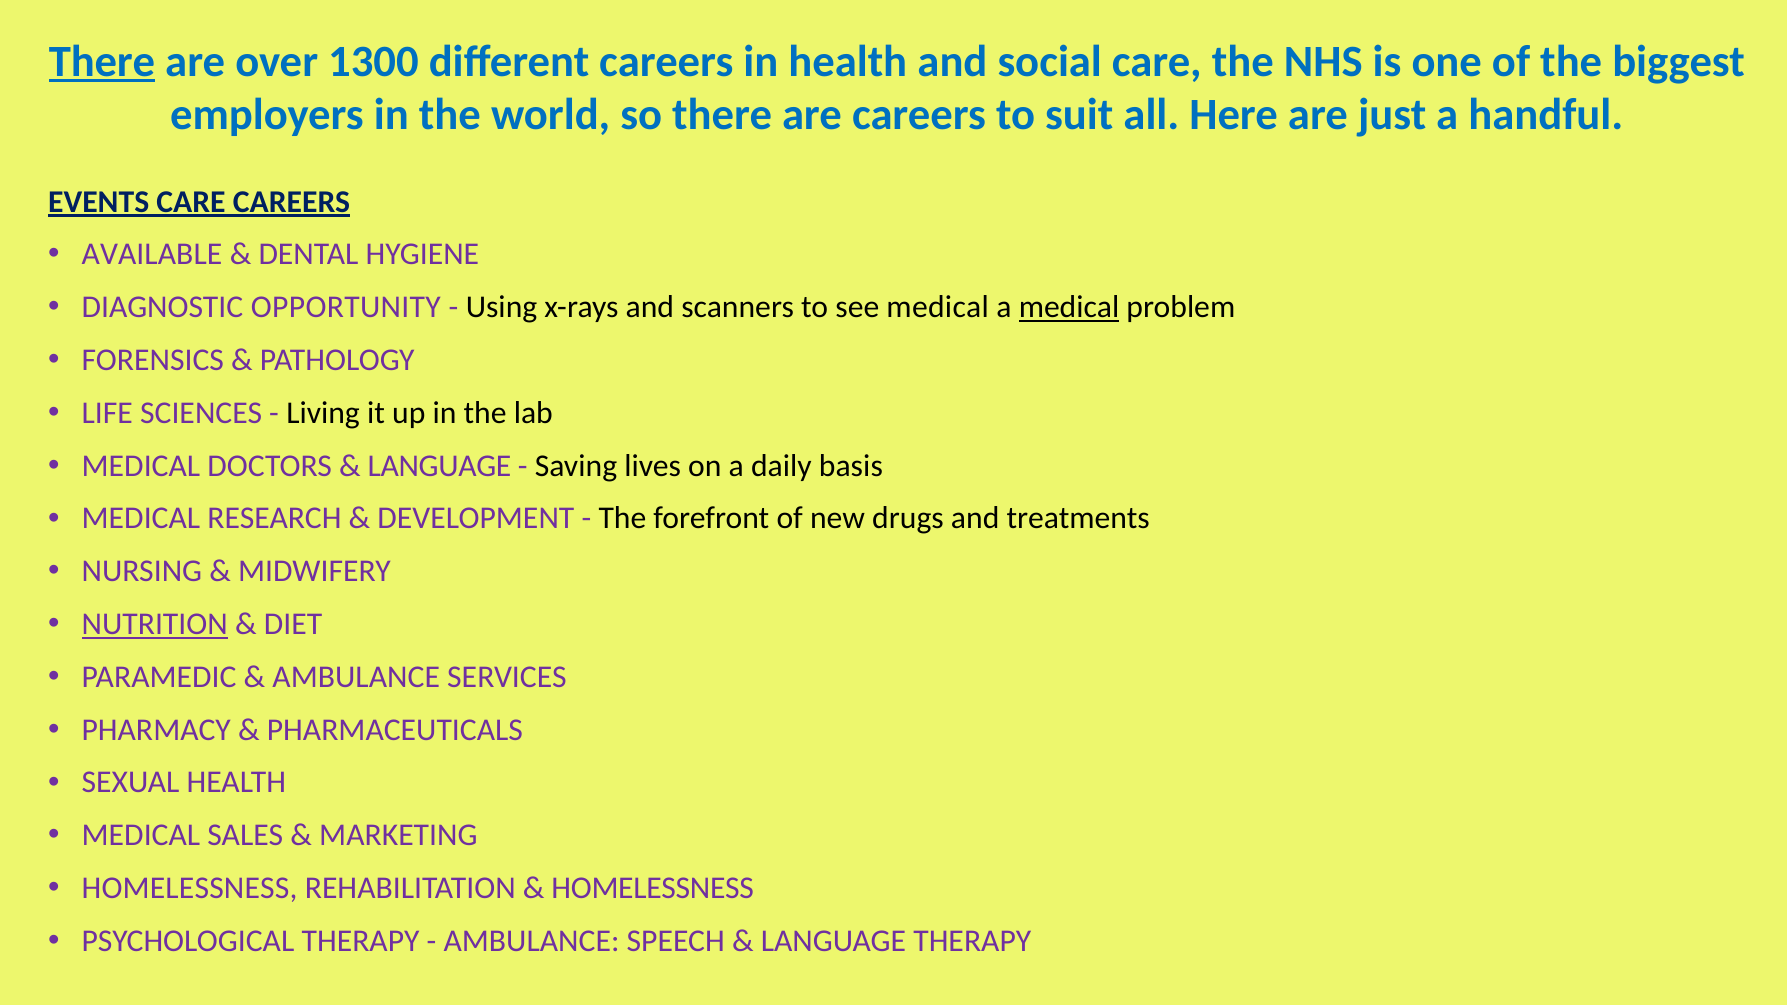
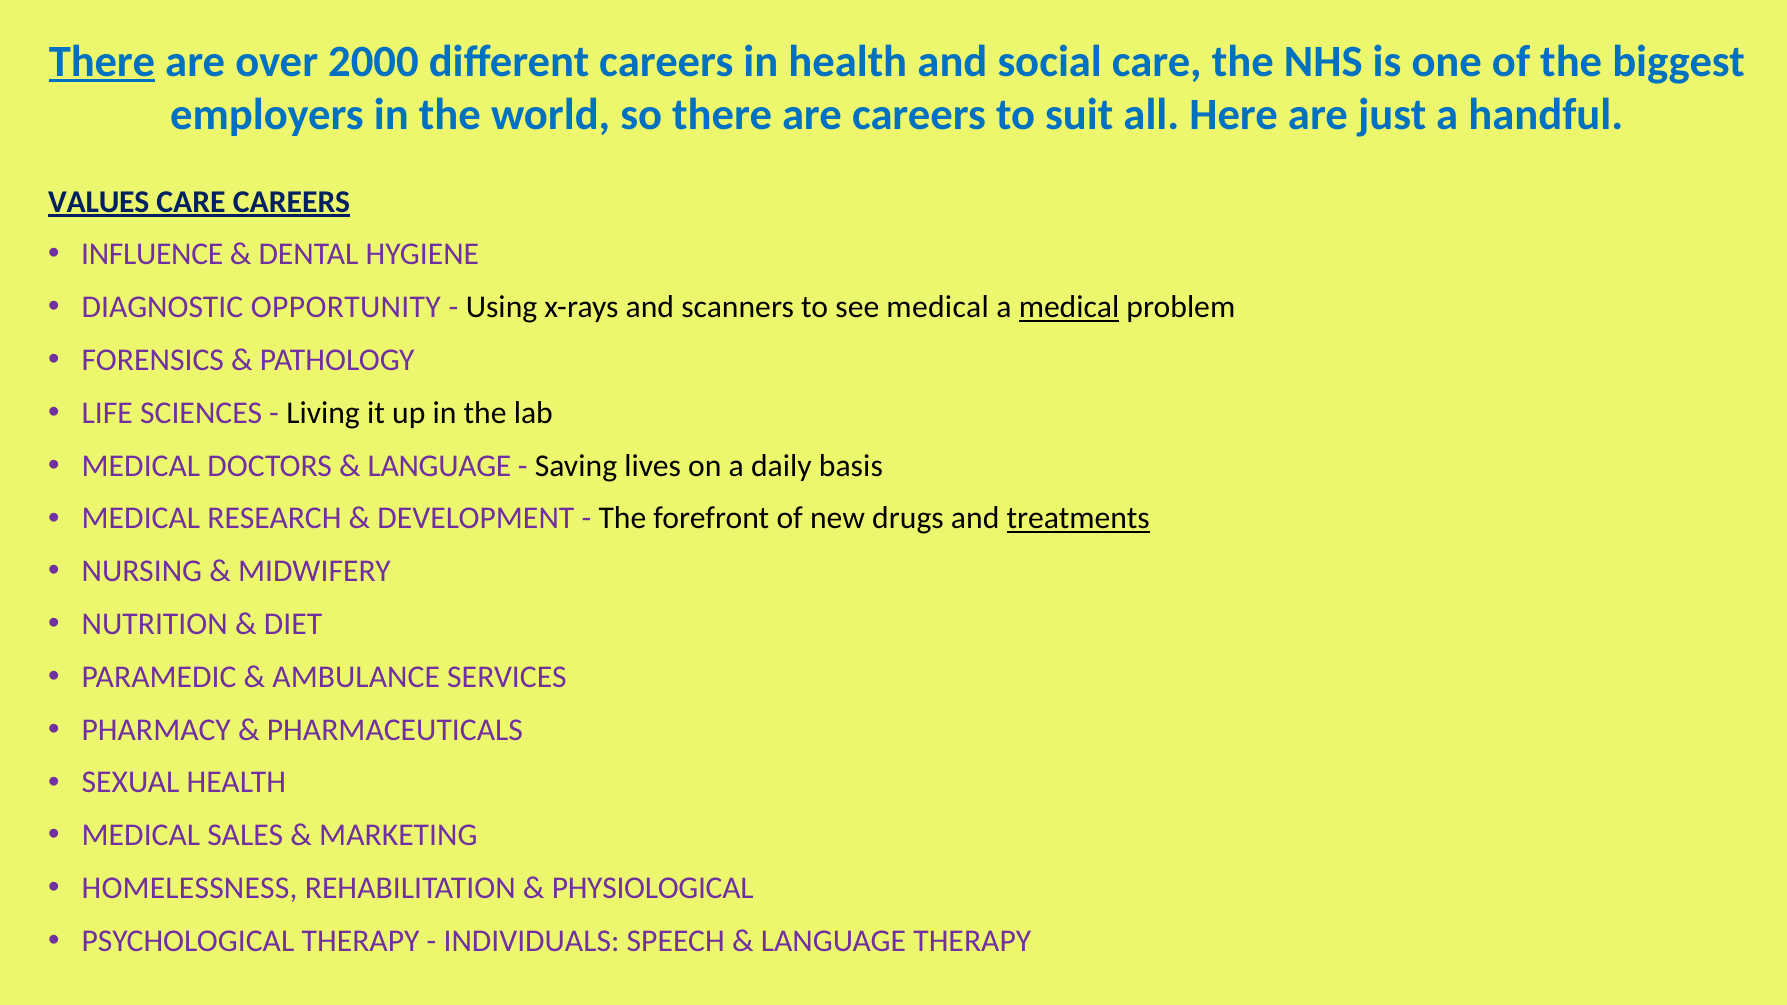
1300: 1300 -> 2000 (373, 61)
EVENTS: EVENTS -> VALUES (99, 202)
AVAILABLE: AVAILABLE -> INFLUENCE (152, 254)
treatments underline: none -> present (1078, 519)
NUTRITION underline: present -> none (155, 624)
HOMELESSNESS: HOMELESSNESS -> PHYSIOLOGICAL (653, 888)
AMBULANCE: AMBULANCE -> INDIVIDUALS (532, 941)
